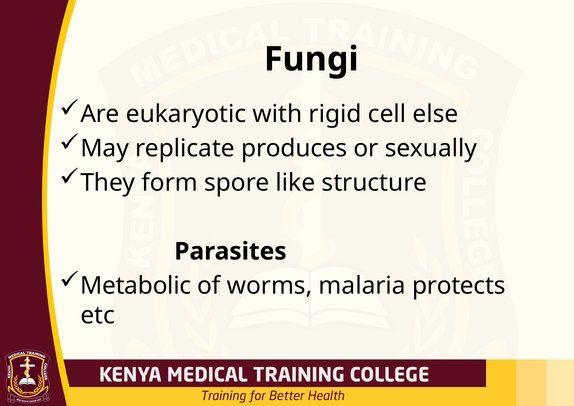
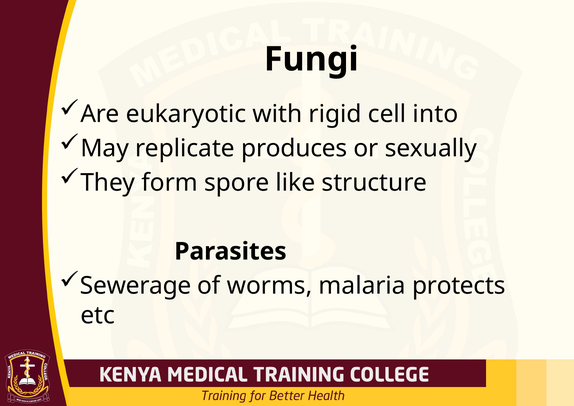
else: else -> into (435, 114)
Metabolic: Metabolic -> Sewerage (136, 286)
